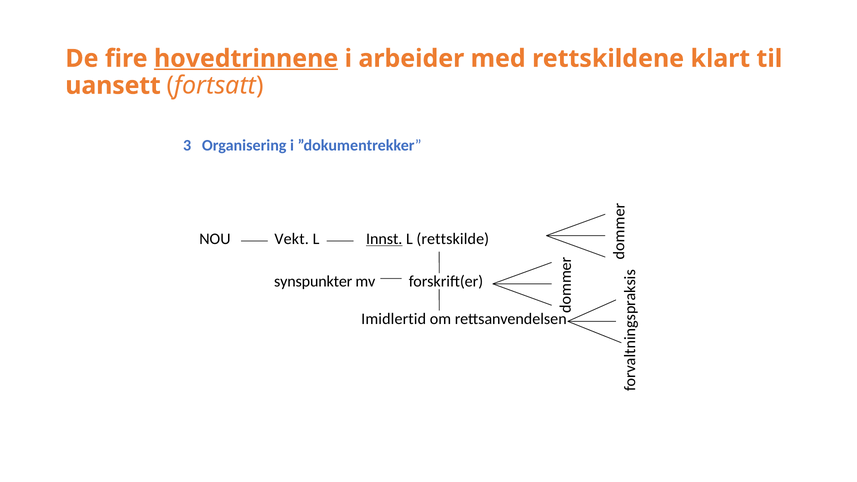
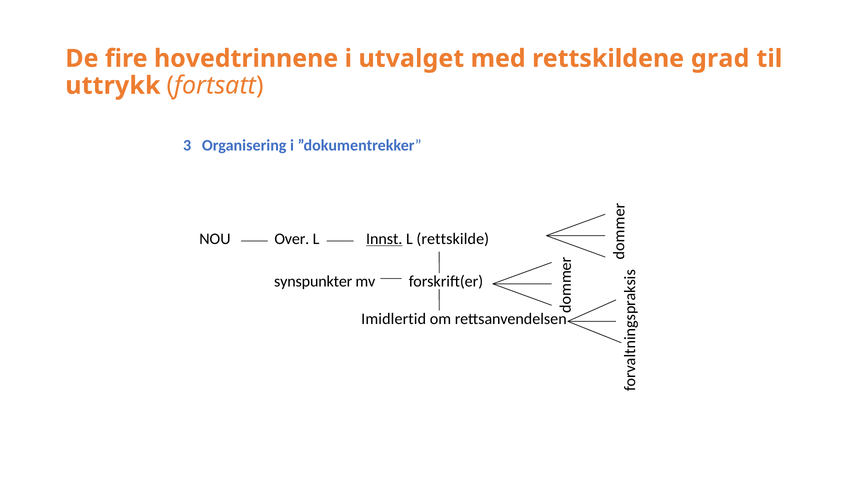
hovedtrinnene underline: present -> none (246, 59)
arbeider: arbeider -> utvalget (411, 59)
klart: klart -> grad (720, 59)
uansett: uansett -> uttrykk (113, 86)
Vekt: Vekt -> Over (292, 239)
